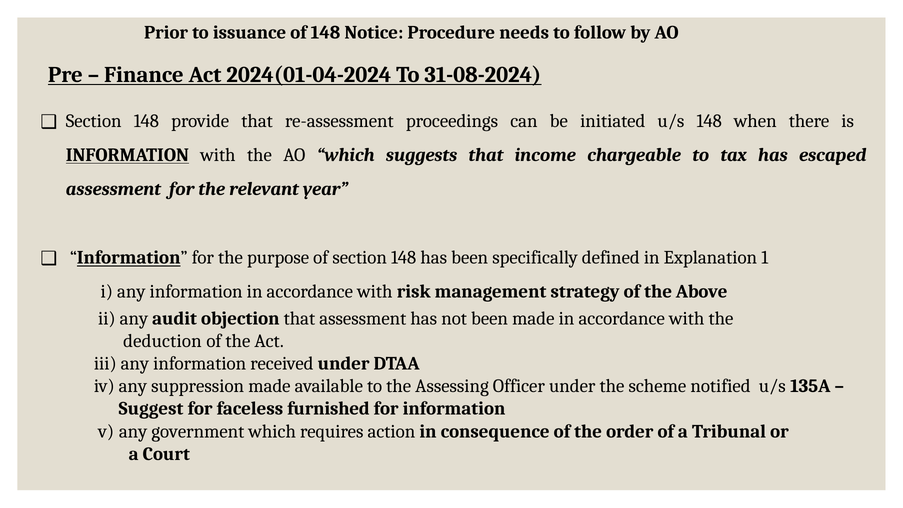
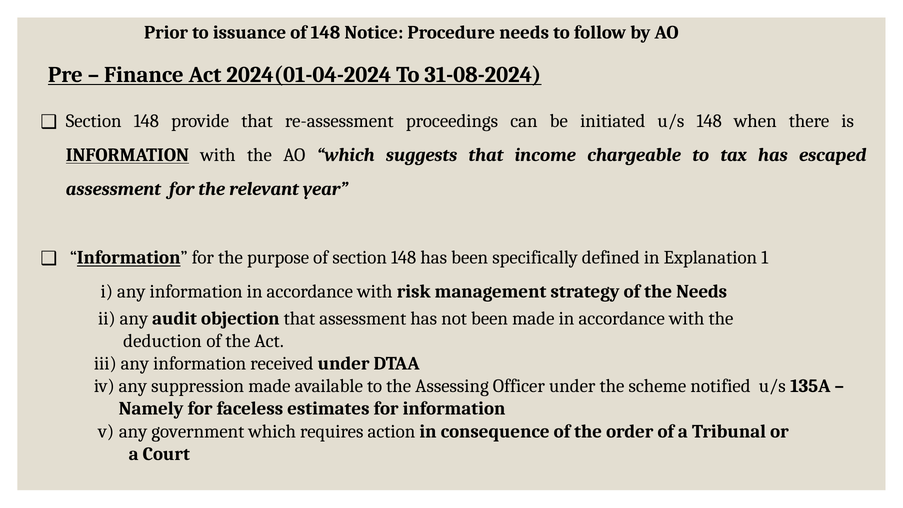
the Above: Above -> Needs (702, 292)
Suggest: Suggest -> Namely (151, 409)
furnished: furnished -> estimates (328, 409)
